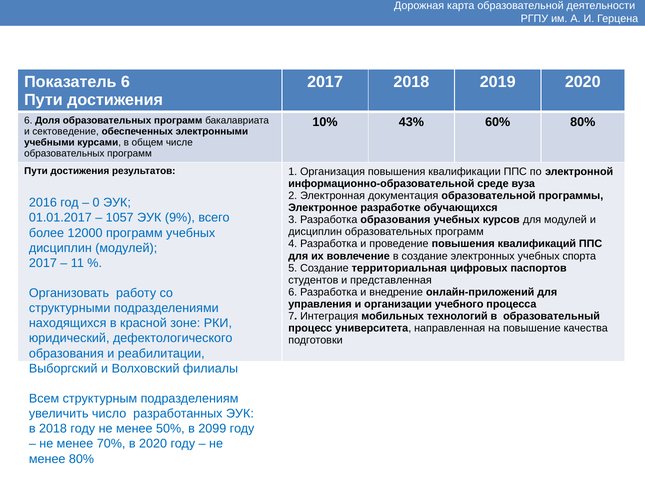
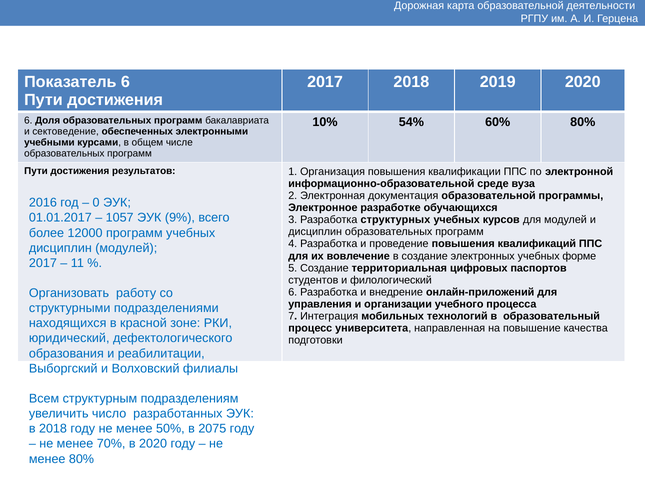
43%: 43% -> 54% (411, 122)
Разработка образования: образования -> структурных (395, 220)
спорта: спорта -> форме (579, 256)
представленная: представленная -> филологический (391, 280)
2099: 2099 -> 2075 (212, 429)
